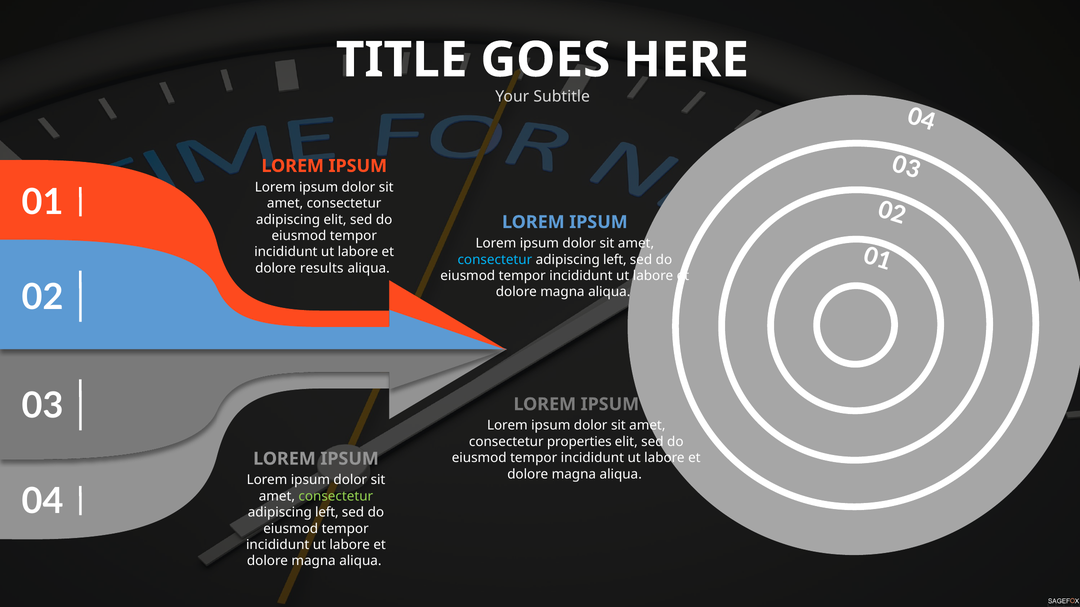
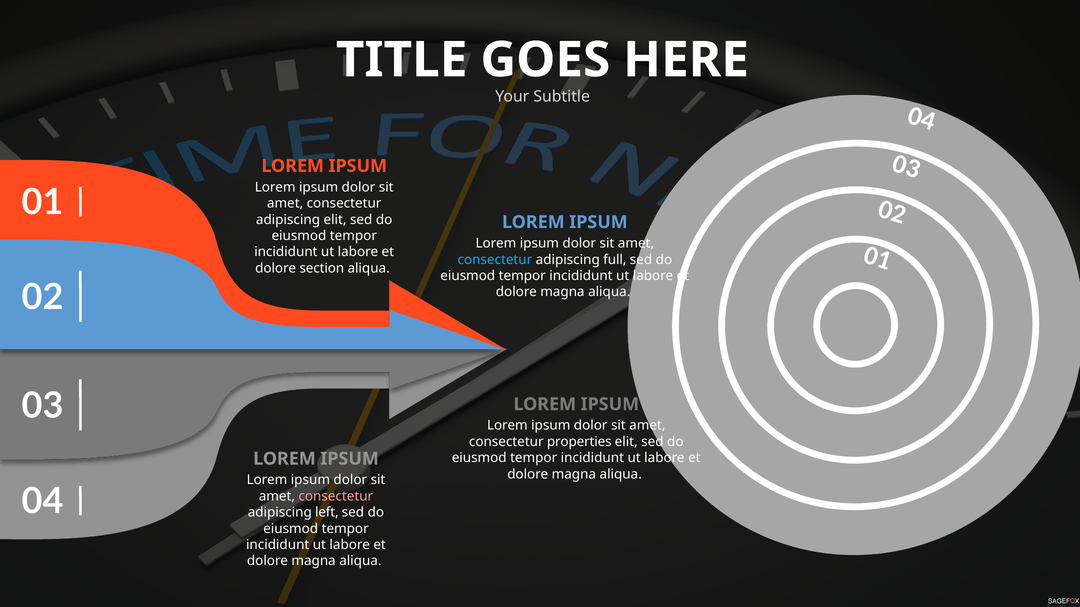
left: left -> full (615, 260)
results: results -> section (322, 268)
consectetur colour: light green -> pink (336, 497)
